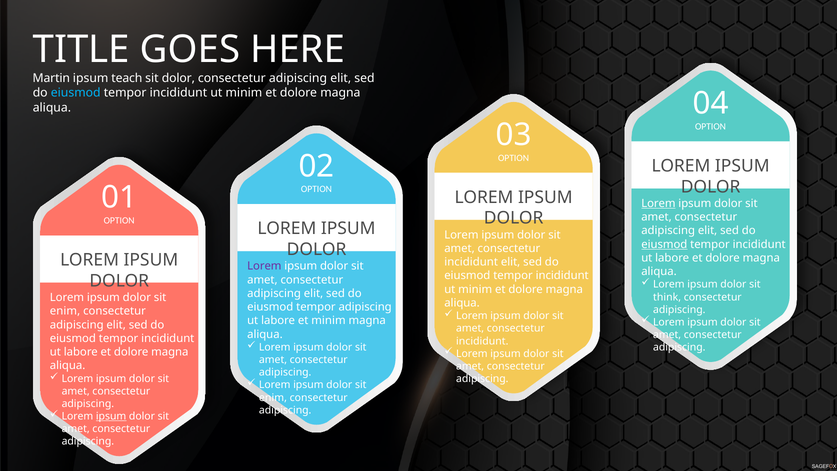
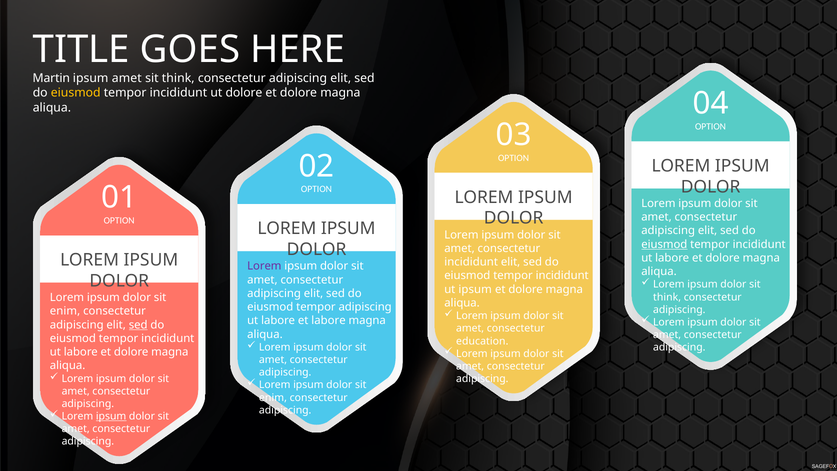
ipsum teach: teach -> amet (127, 78)
dolor: dolor -> think (178, 78)
eiusmod colour: light blue -> yellow (76, 93)
minim: minim -> dolore (244, 93)
Lorem underline: present -> none (658, 203)
minim: minim -> ipsum (475, 289)
et minim: minim -> labore (328, 321)
sed underline: none -> present (138, 325)
incididunt: incididunt -> education (482, 341)
